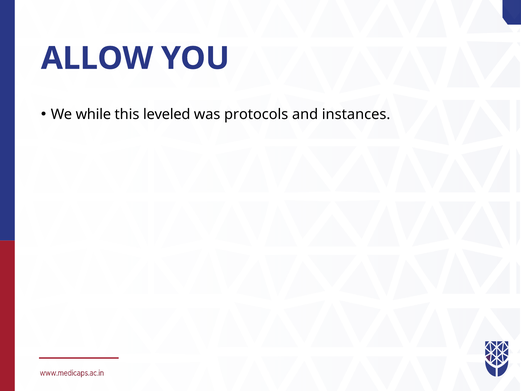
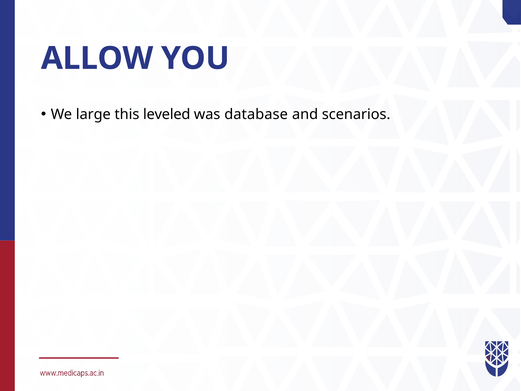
while: while -> large (93, 114)
protocols: protocols -> database (256, 114)
instances: instances -> scenarios (356, 114)
